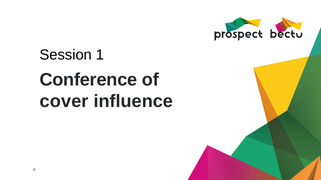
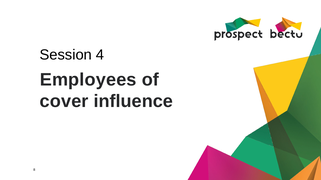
1: 1 -> 4 (100, 55)
Conference: Conference -> Employees (88, 80)
